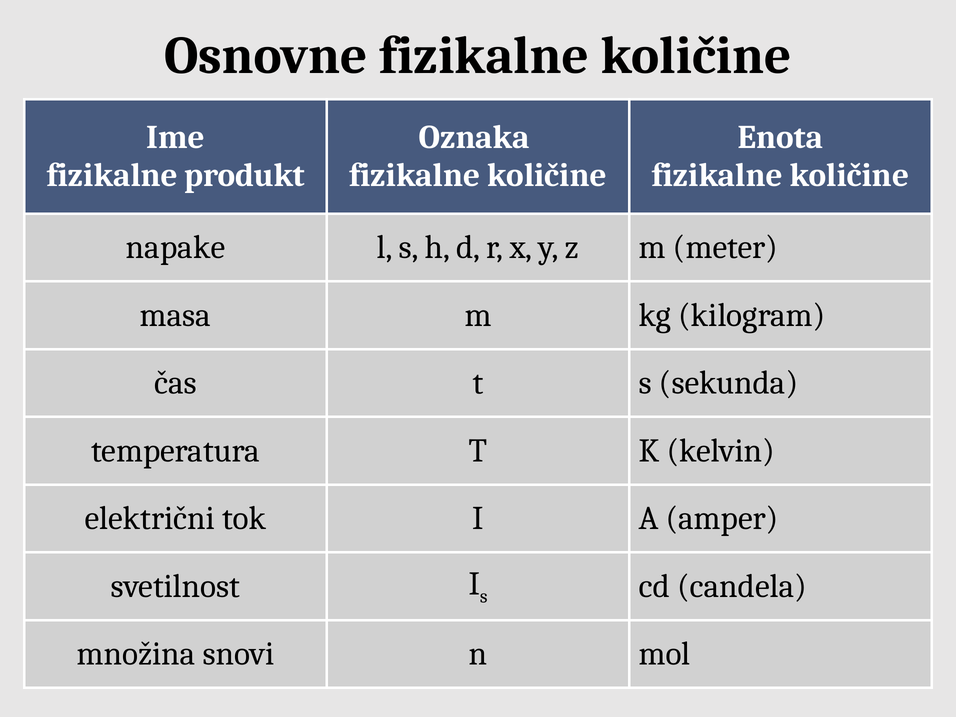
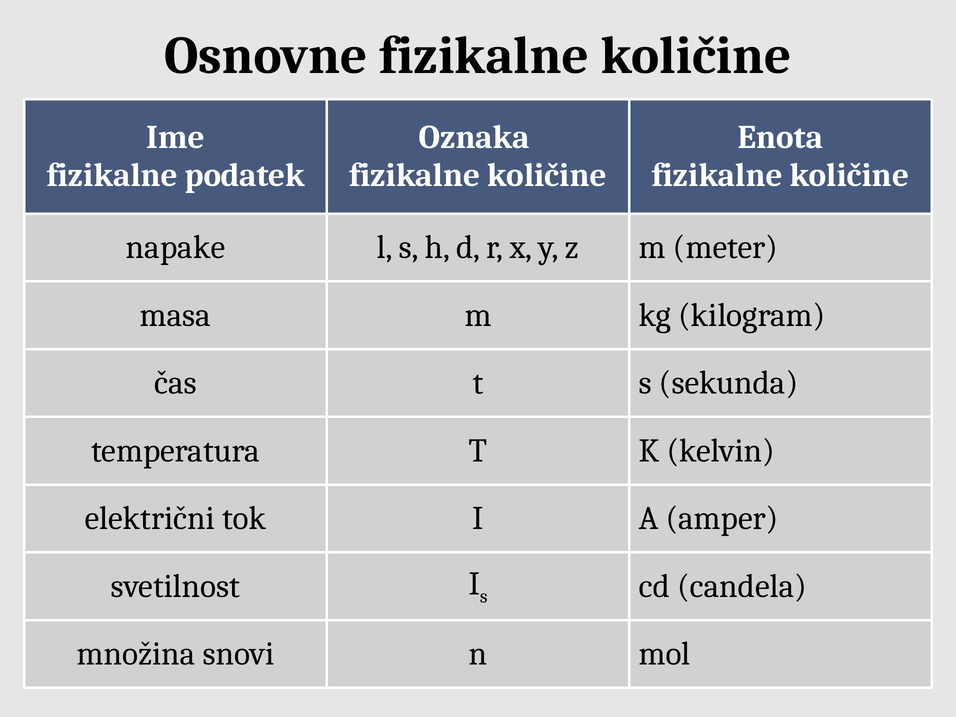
produkt: produkt -> podatek (245, 175)
